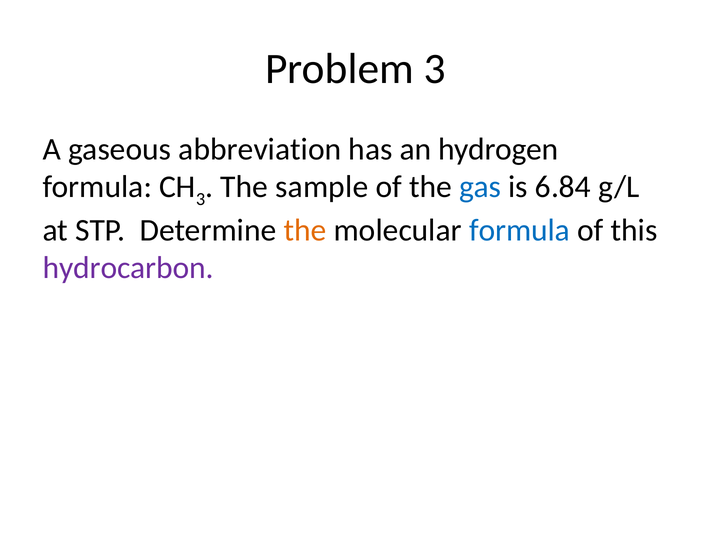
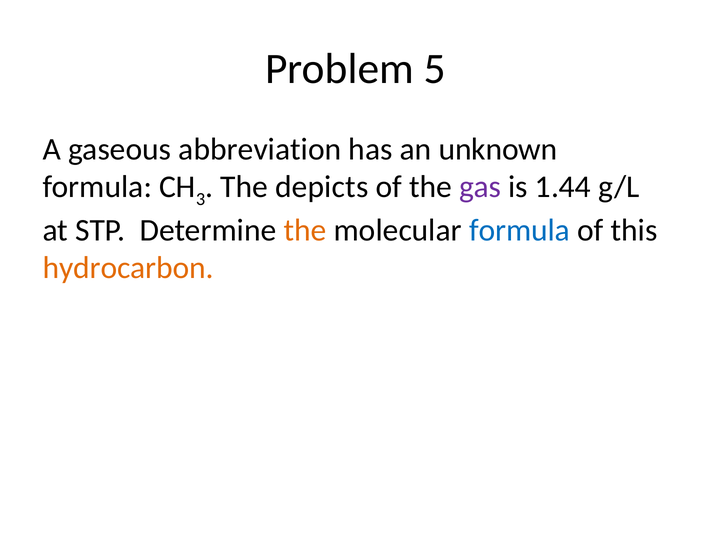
Problem 3: 3 -> 5 (435, 69)
hydrogen: hydrogen -> unknown (498, 149)
sample: sample -> depicts (322, 187)
gas colour: blue -> purple (480, 187)
6.84: 6.84 -> 1.44 (563, 187)
hydrocarbon colour: purple -> orange (128, 268)
